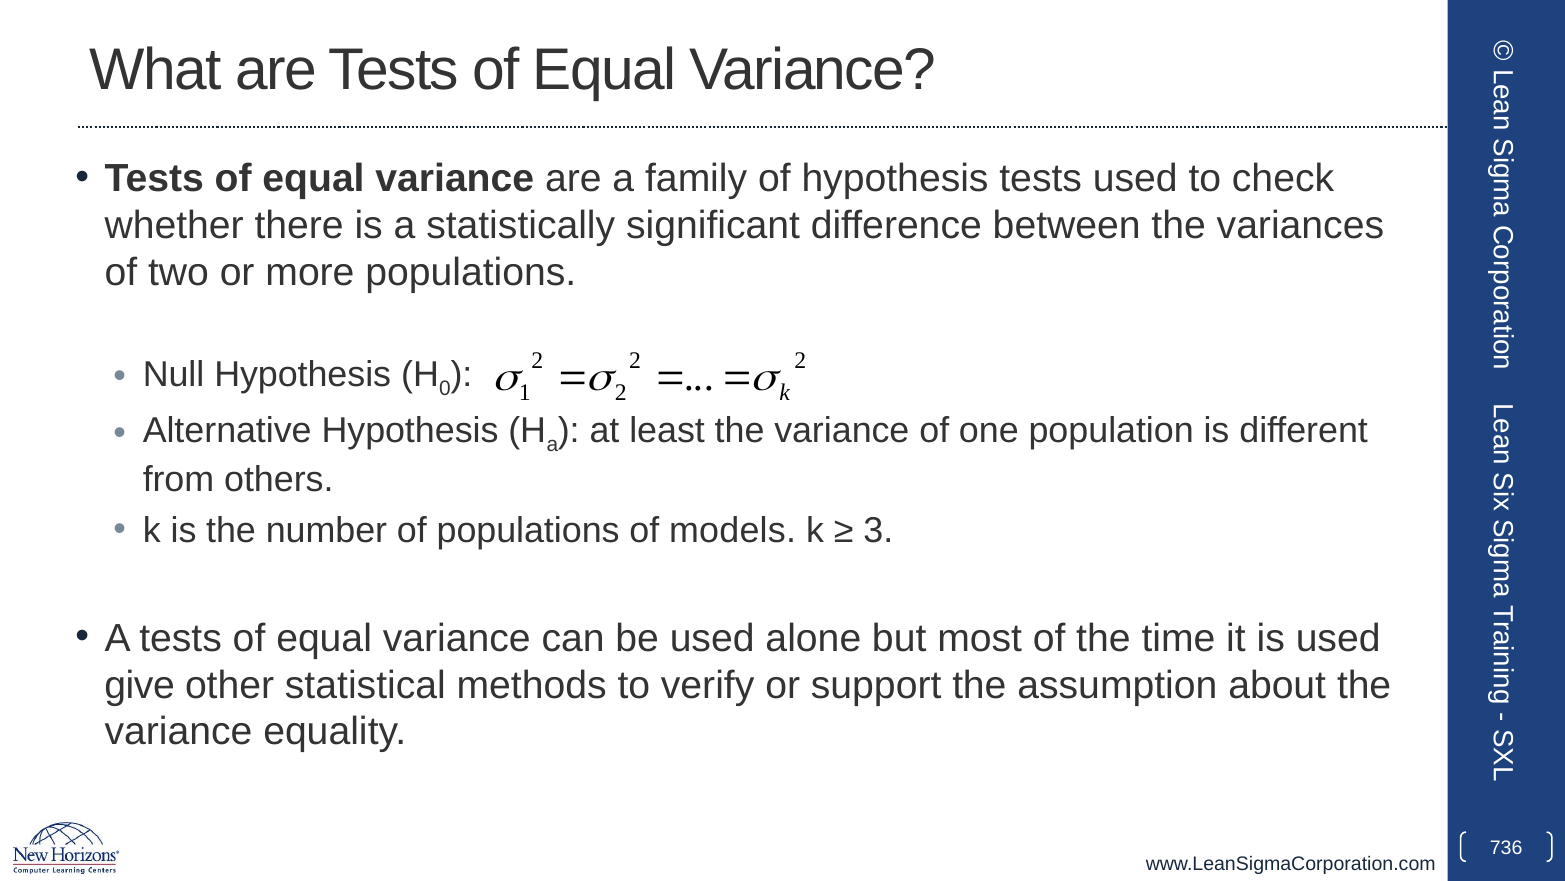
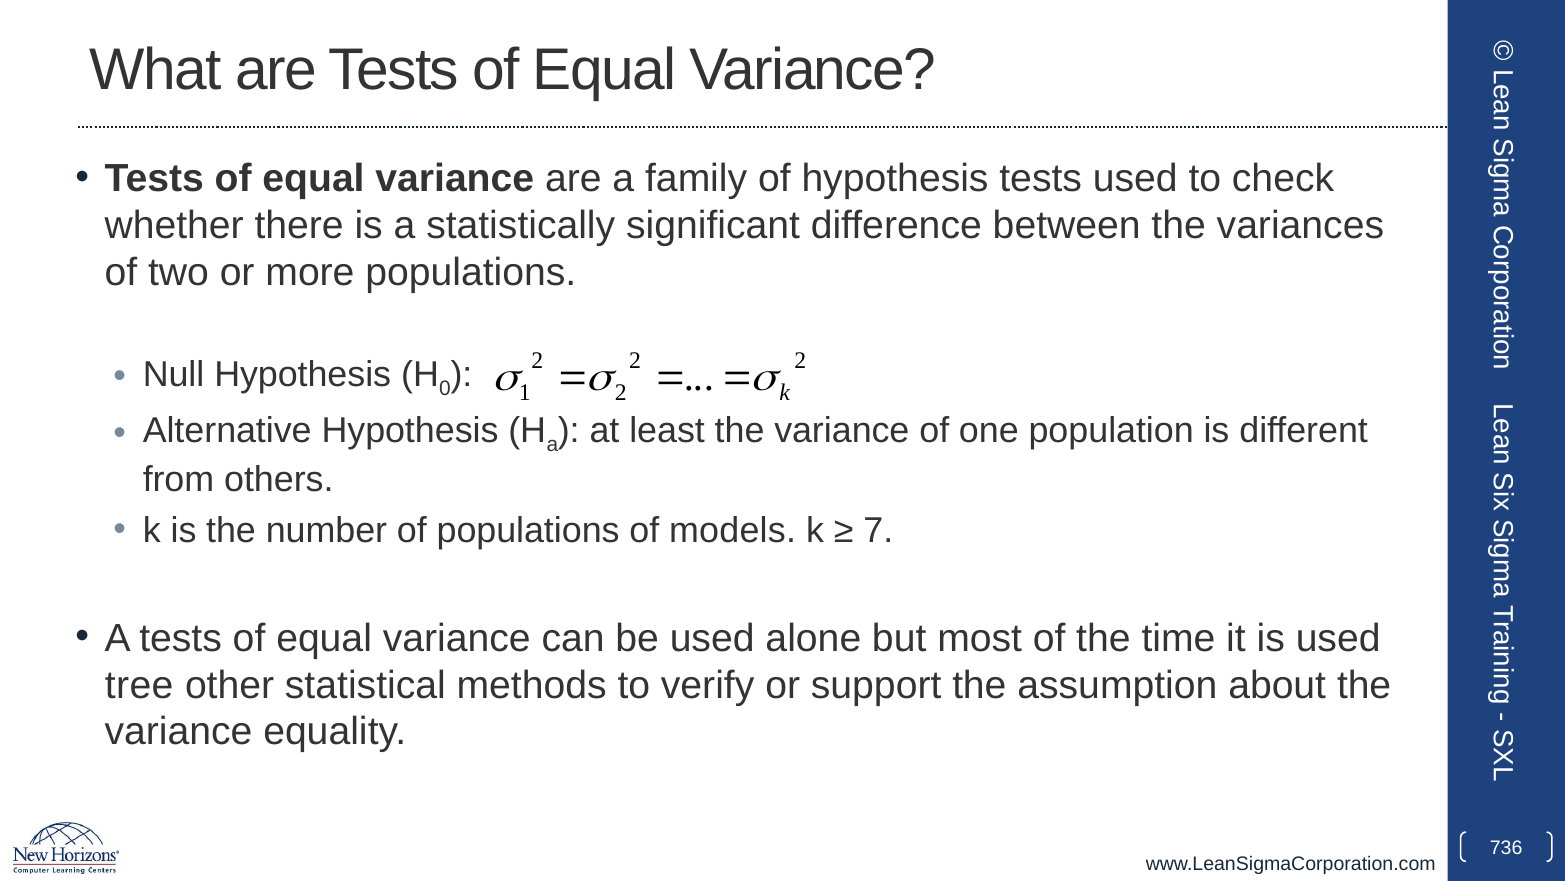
3: 3 -> 7 (878, 530)
give: give -> tree (139, 685)
